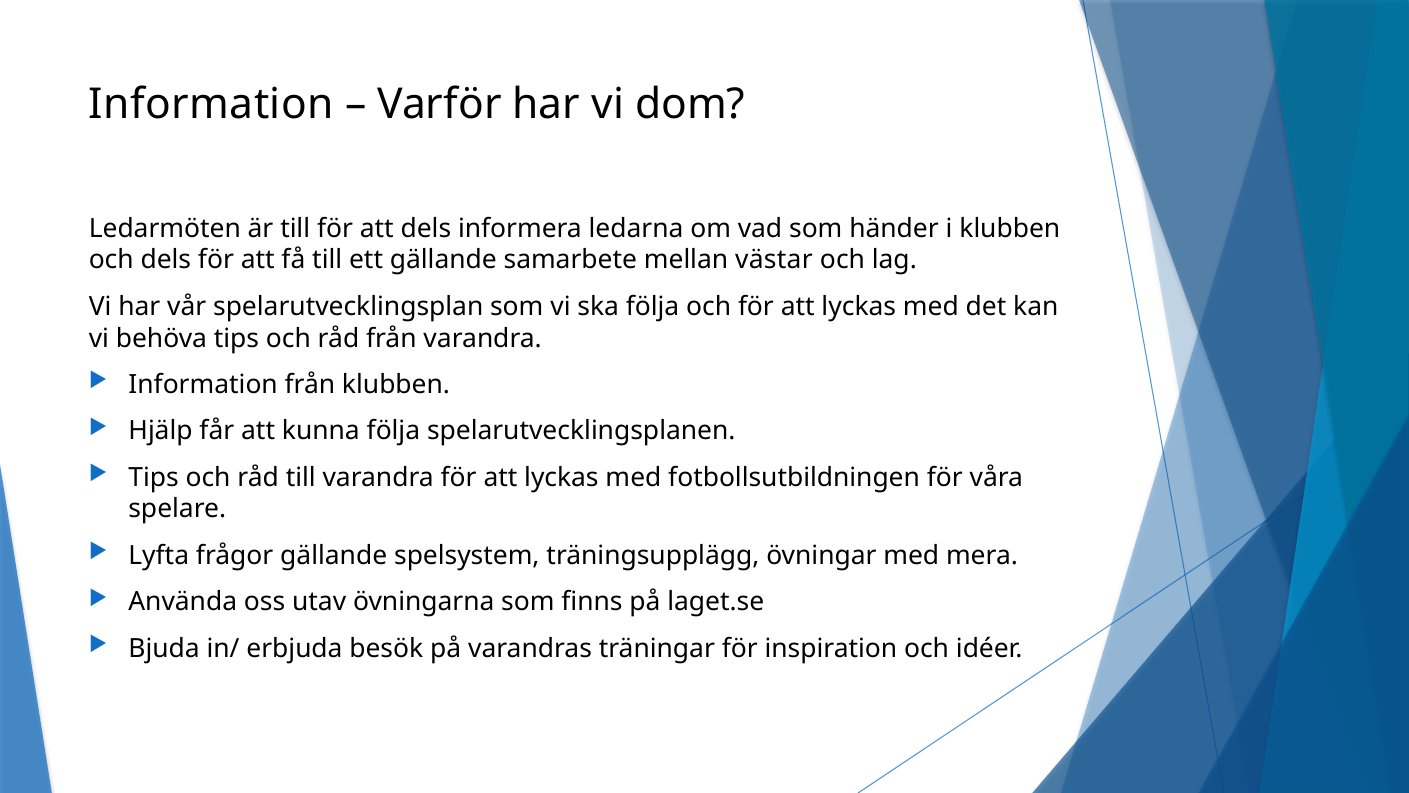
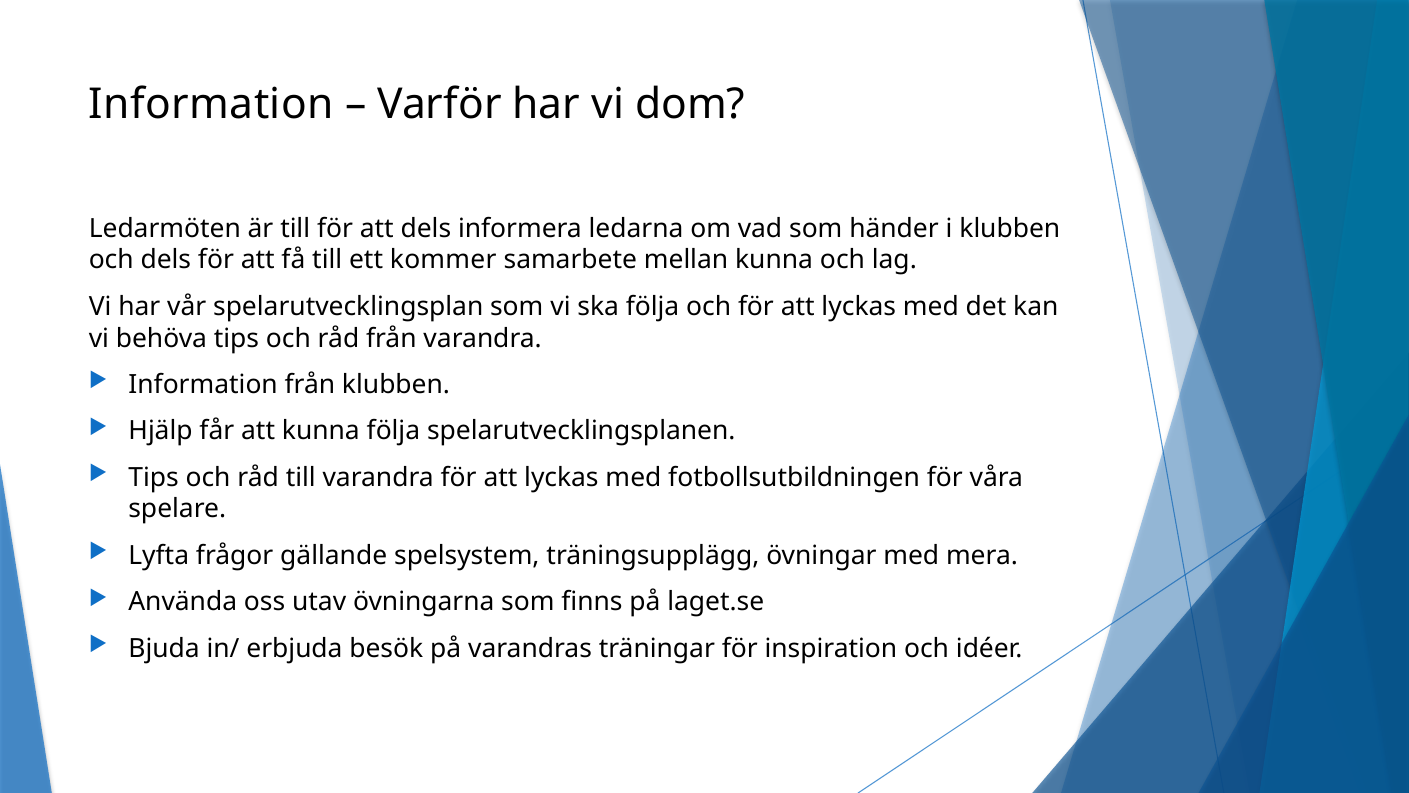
ett gällande: gällande -> kommer (443, 260)
mellan västar: västar -> kunna (774, 260)
